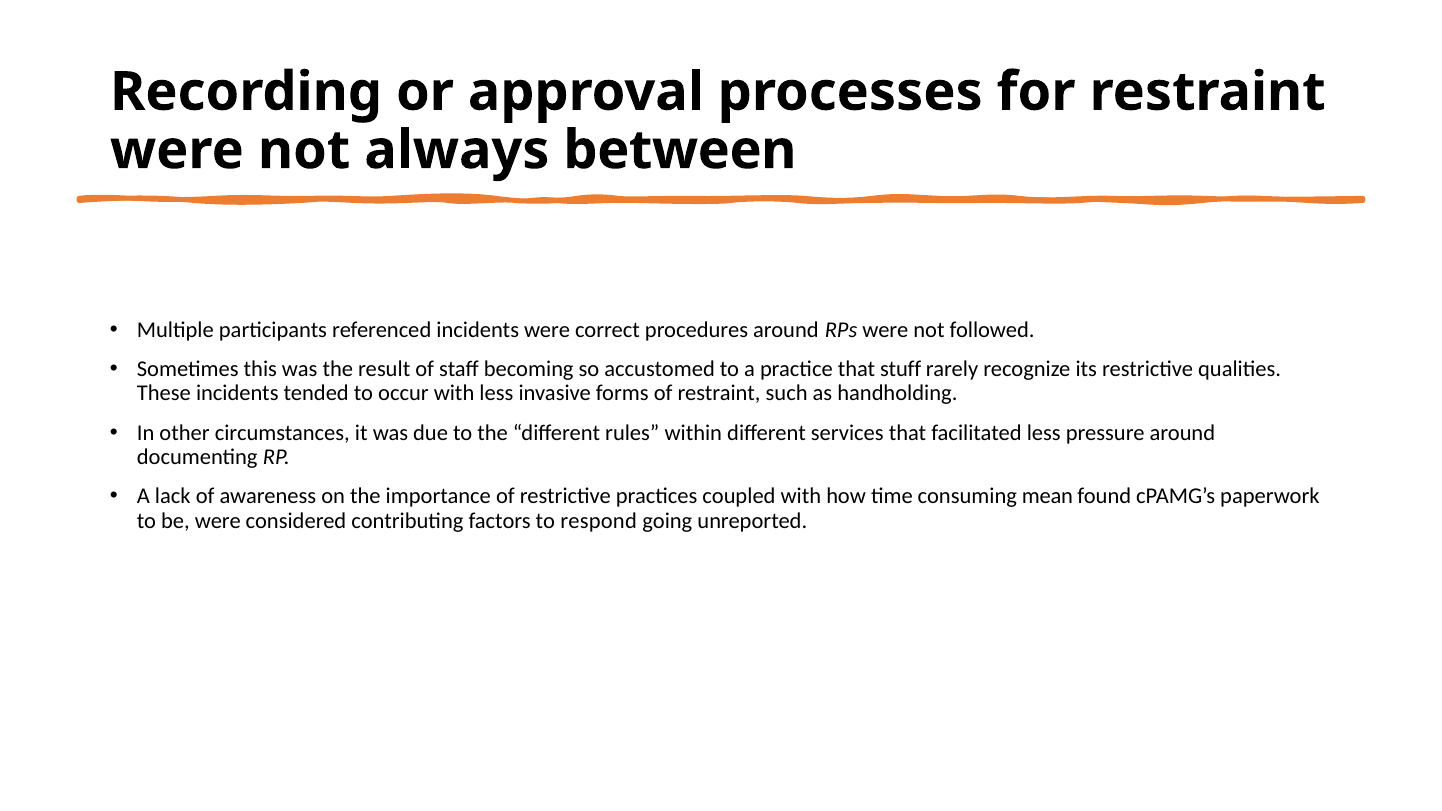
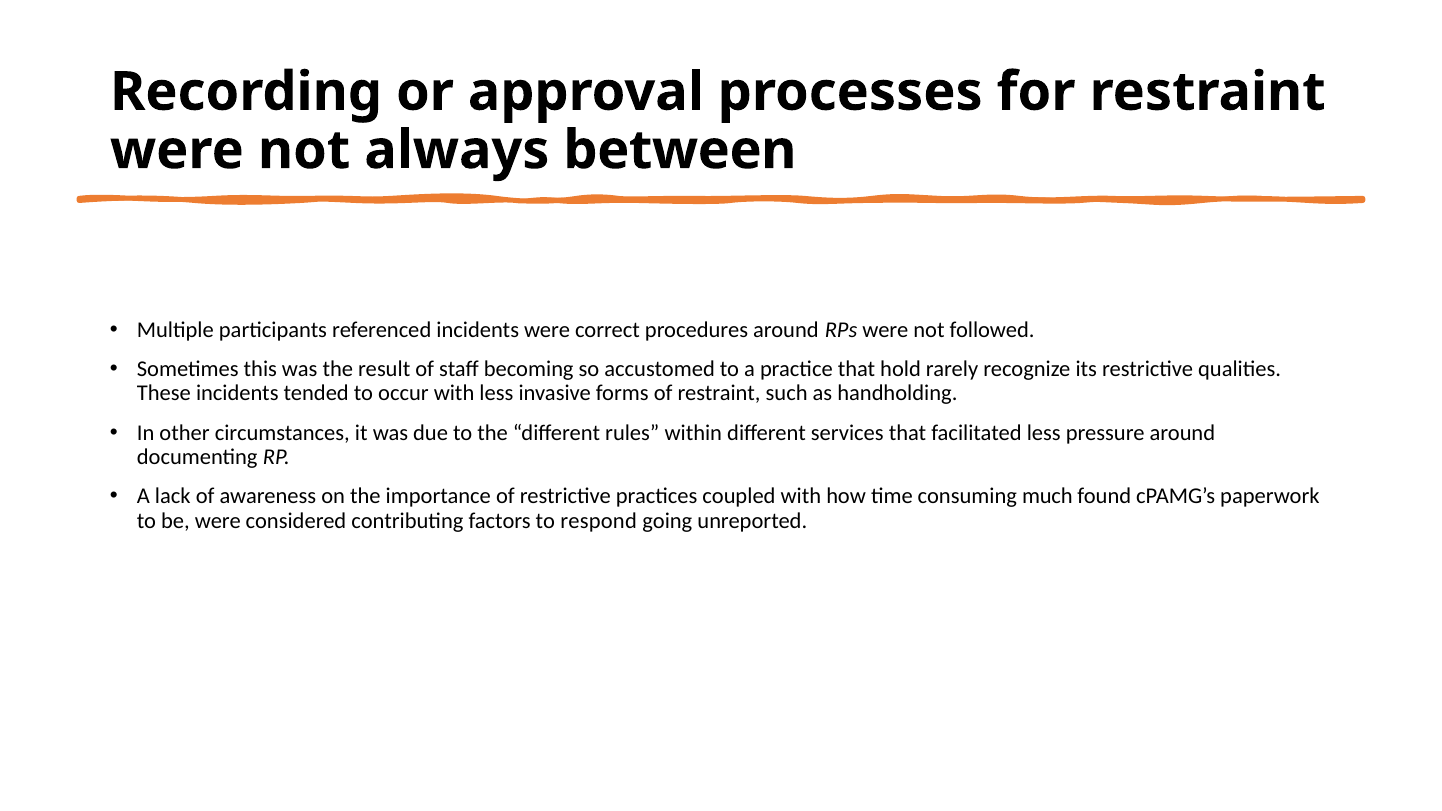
stuff: stuff -> hold (901, 369)
mean: mean -> much (1047, 497)
